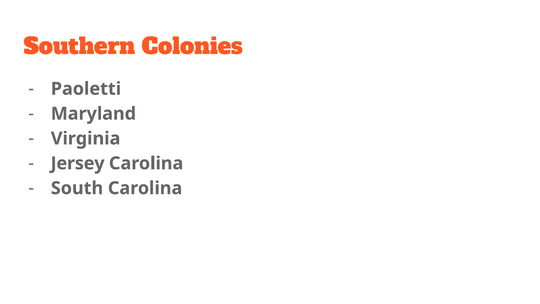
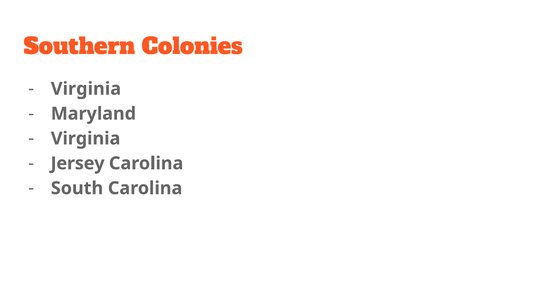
Paoletti: Paoletti -> Virginia (86, 89)
